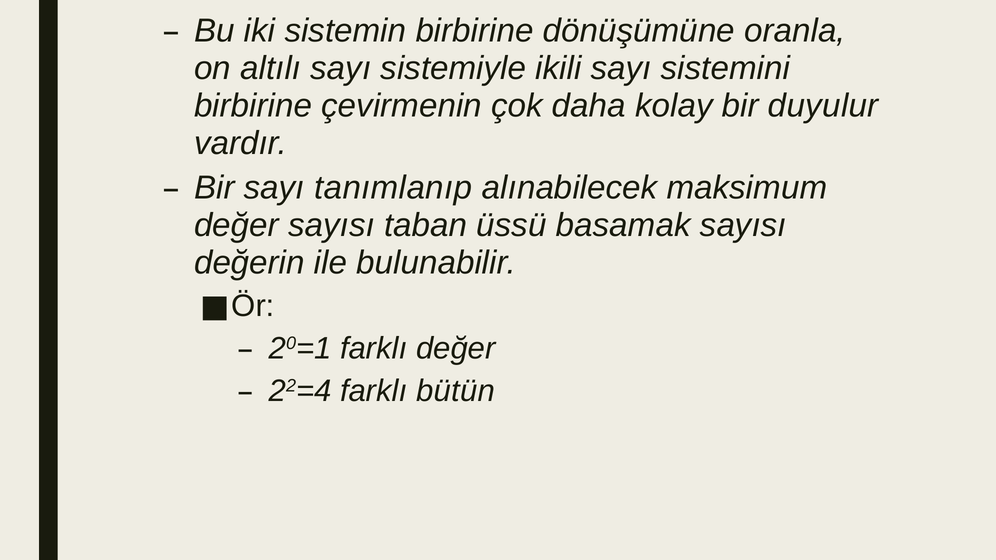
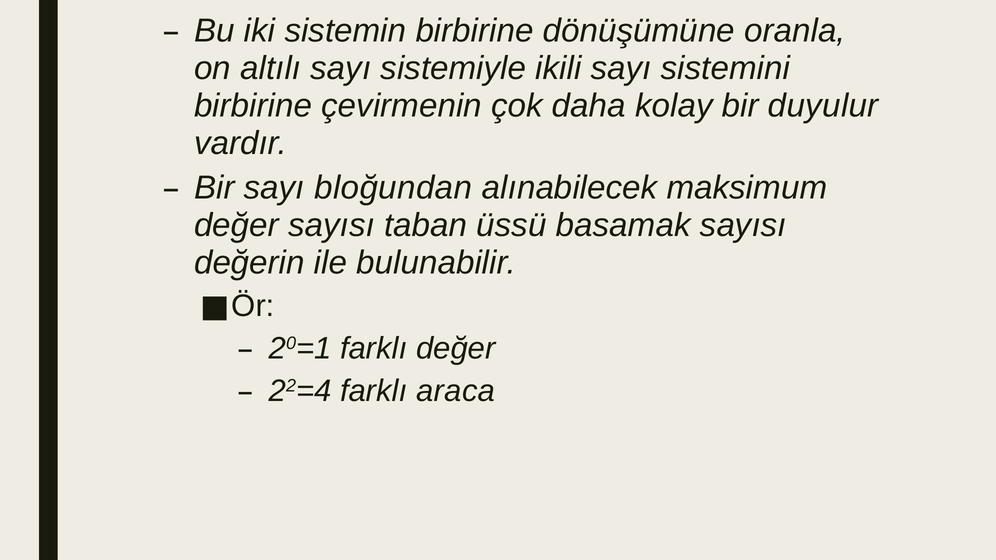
tanımlanıp: tanımlanıp -> bloğundan (393, 188)
bütün: bütün -> araca (456, 391)
